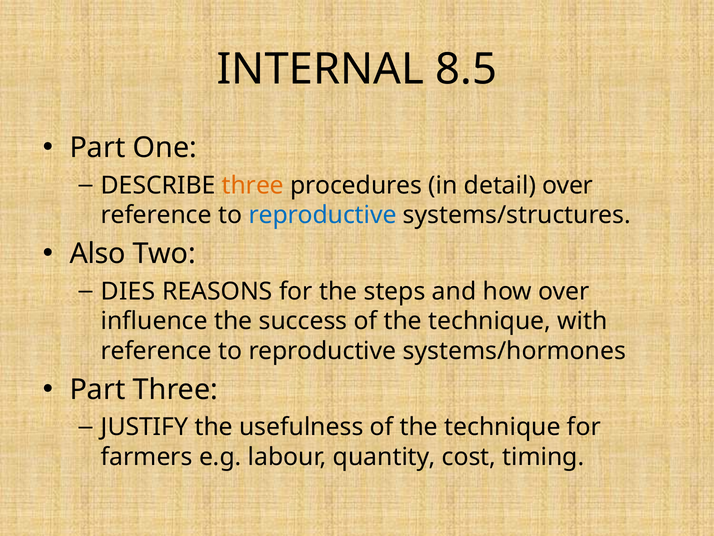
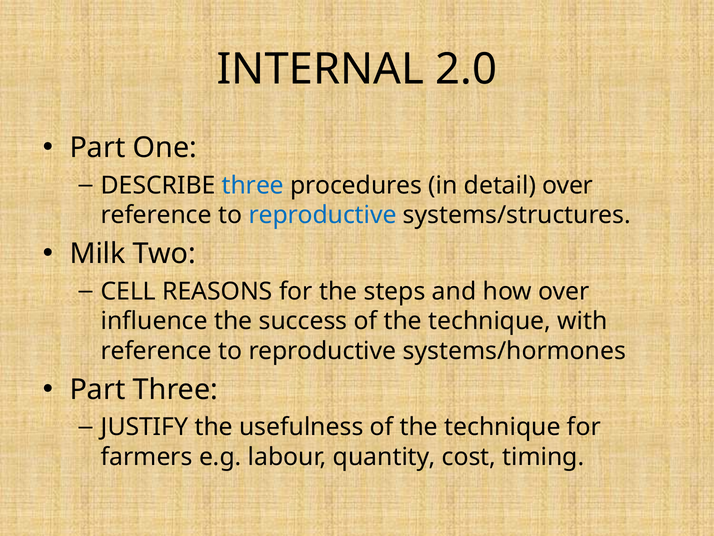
8.5: 8.5 -> 2.0 (466, 69)
three colour: orange -> blue (253, 185)
Also: Also -> Milk (98, 254)
DIES: DIES -> CELL (128, 291)
